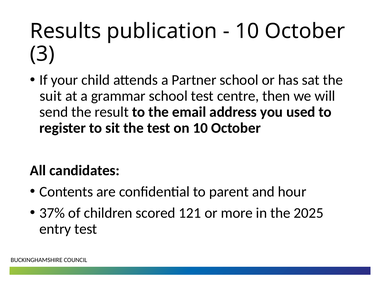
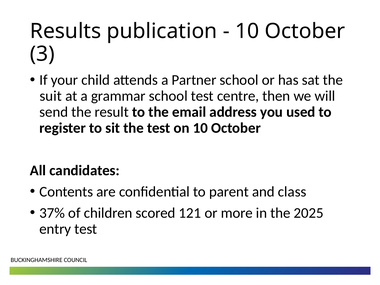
hour: hour -> class (292, 192)
